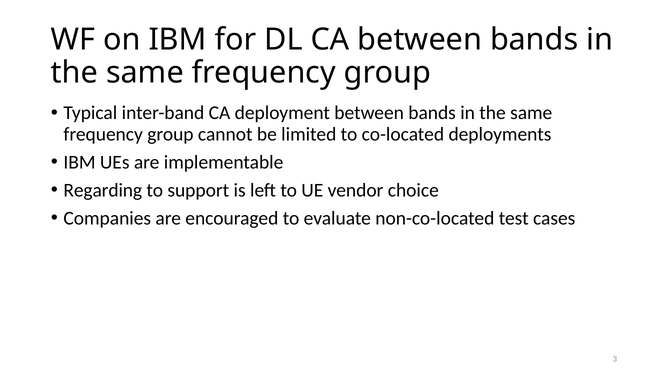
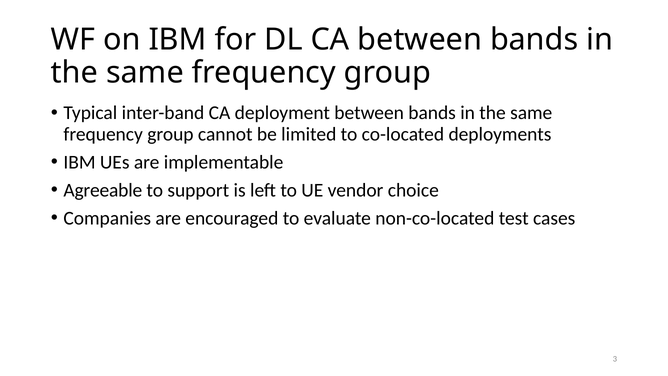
Regarding: Regarding -> Agreeable (103, 190)
